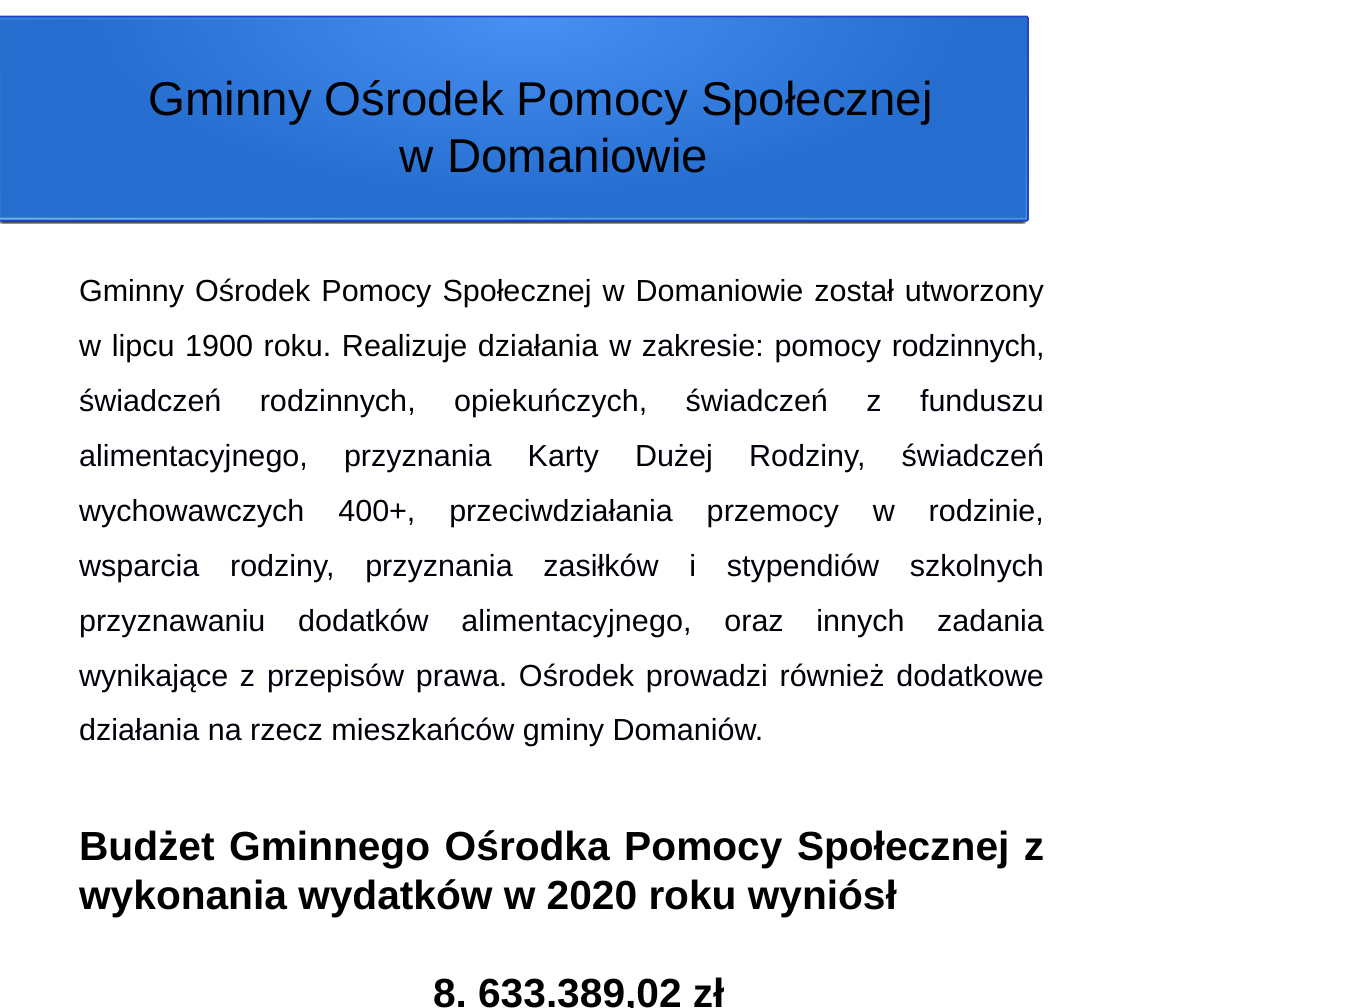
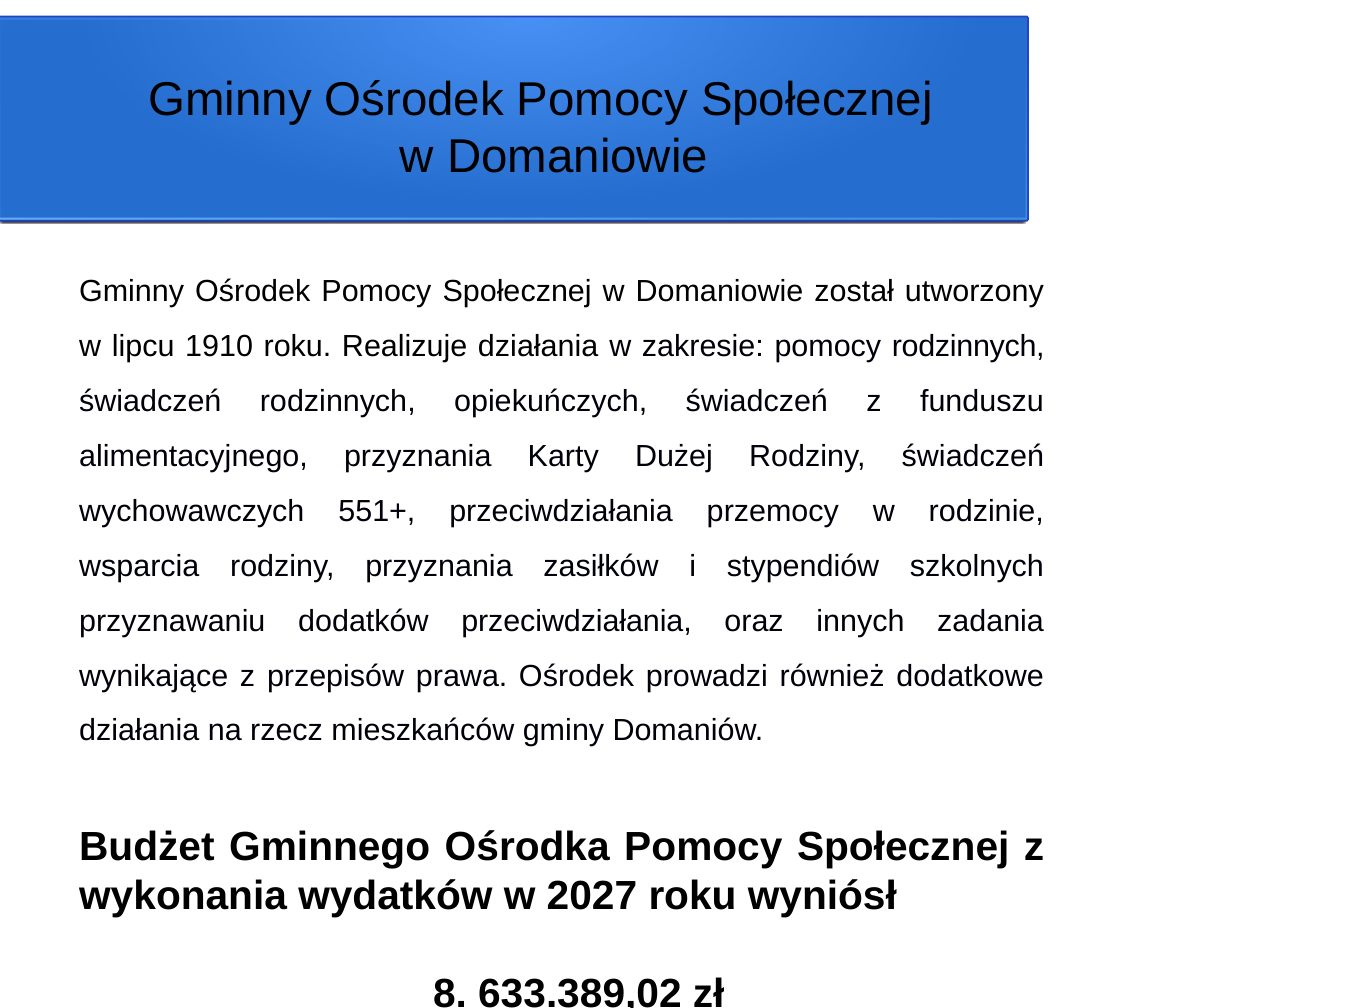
1900: 1900 -> 1910 (219, 347)
400+: 400+ -> 551+ (377, 512)
dodatków alimentacyjnego: alimentacyjnego -> przeciwdziałania (577, 622)
2020: 2020 -> 2027 (592, 897)
